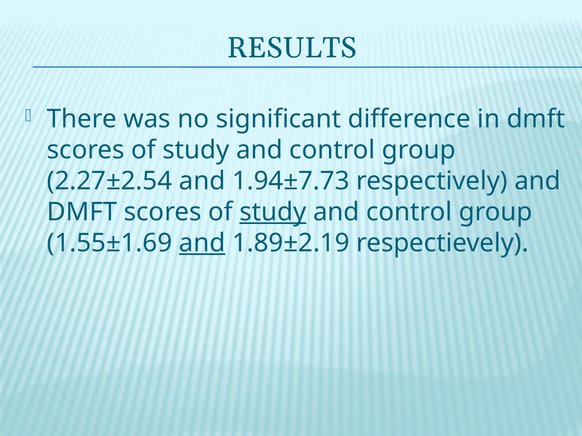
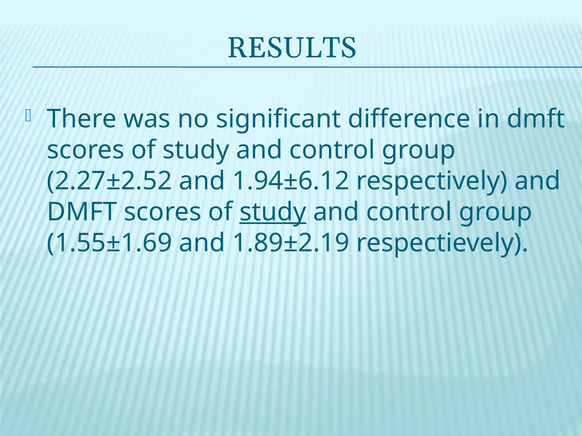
2.27±2.54: 2.27±2.54 -> 2.27±2.52 (110, 181)
1.94±7.73: 1.94±7.73 -> 1.94±6.12 (291, 181)
and underline: present -> none (202, 243)
